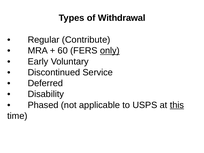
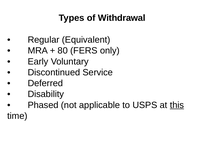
Contribute: Contribute -> Equivalent (86, 40)
60: 60 -> 80 (63, 51)
only underline: present -> none (110, 51)
